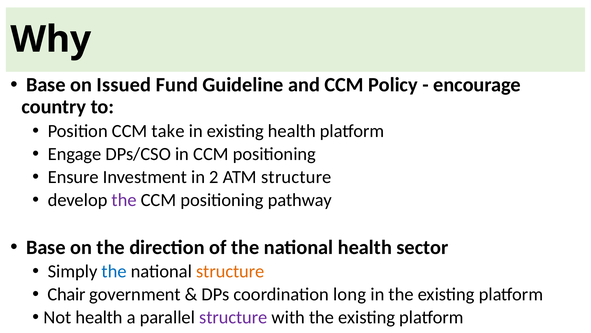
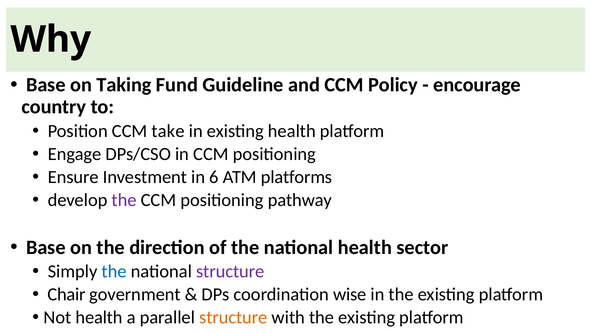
Issued: Issued -> Taking (124, 85)
2: 2 -> 6 (214, 177)
ATM structure: structure -> platforms (297, 177)
structure colour: orange -> purple (230, 271)
long: long -> wise (350, 294)
structure colour: purple -> orange (233, 317)
